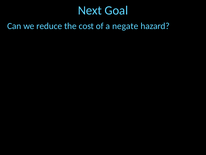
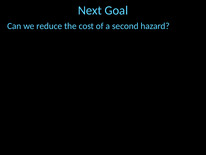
negate: negate -> second (125, 26)
